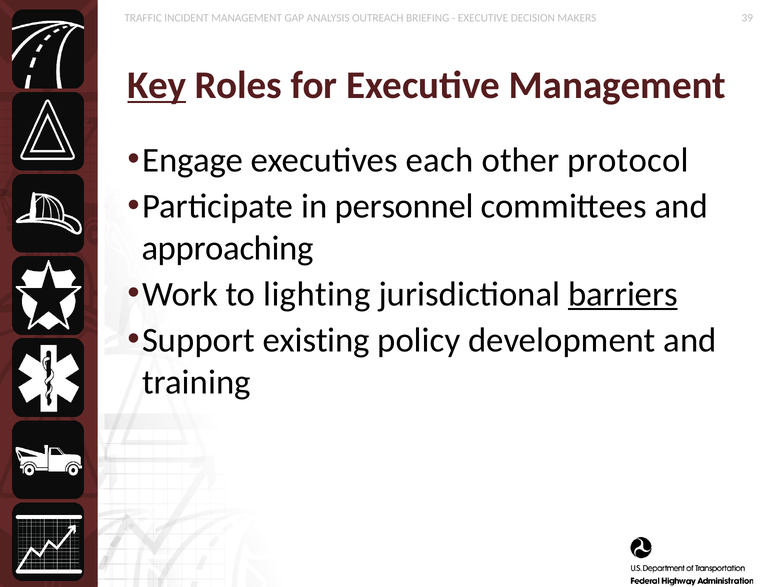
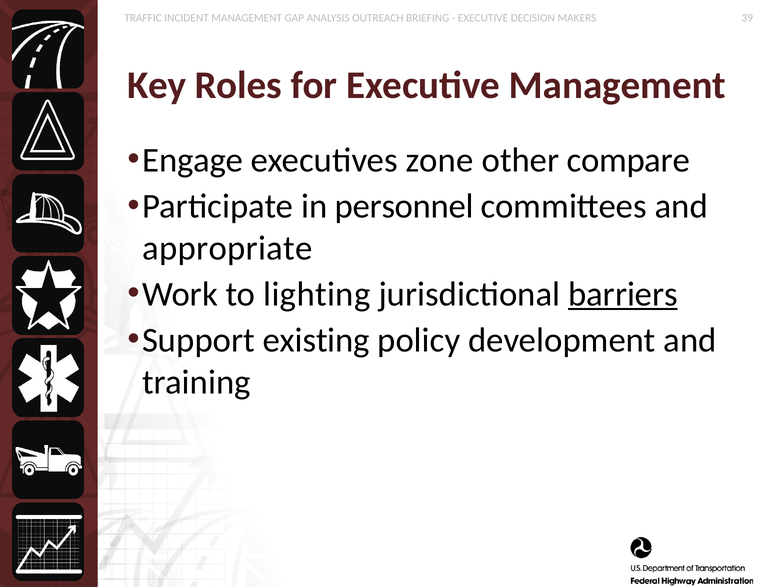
Key underline: present -> none (157, 85)
each: each -> zone (440, 160)
protocol: protocol -> compare (628, 160)
approaching: approaching -> appropriate (227, 248)
